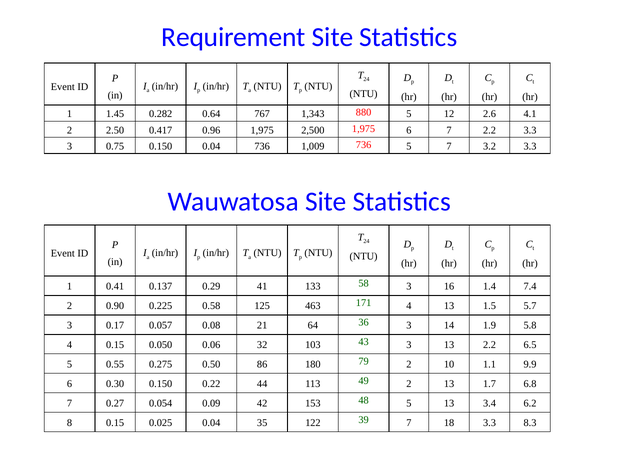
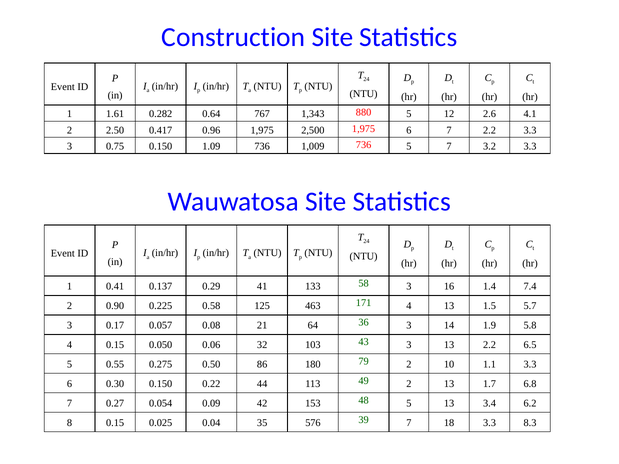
Requirement: Requirement -> Construction (233, 37)
1.45: 1.45 -> 1.61 (115, 114)
0.150 0.04: 0.04 -> 1.09 (211, 146)
1.1 9.9: 9.9 -> 3.3 (530, 365)
122: 122 -> 576 (313, 423)
